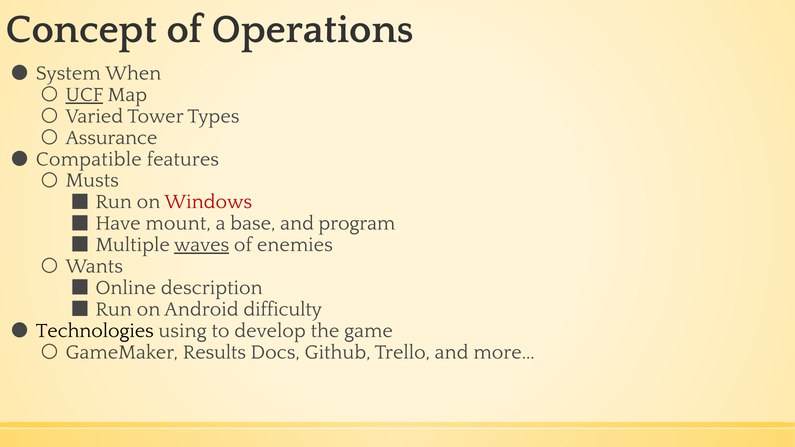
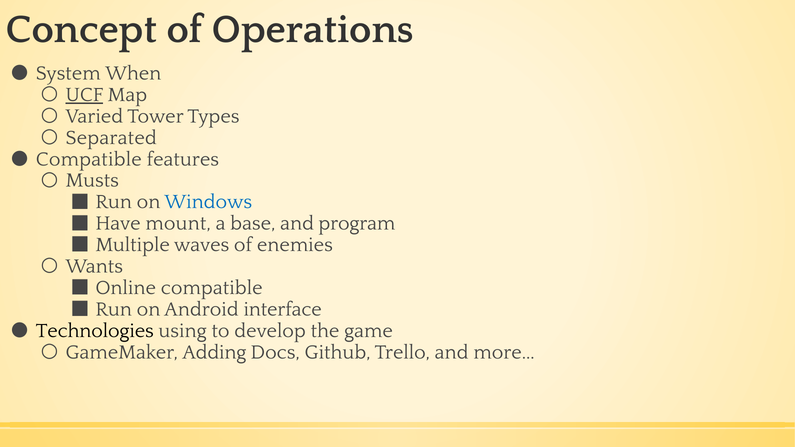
Assurance: Assurance -> Separated (111, 138)
Windows colour: red -> blue (208, 202)
waves underline: present -> none (202, 245)
Online description: description -> compatible (212, 288)
difficulty: difficulty -> interface (283, 309)
Results: Results -> Adding (214, 352)
